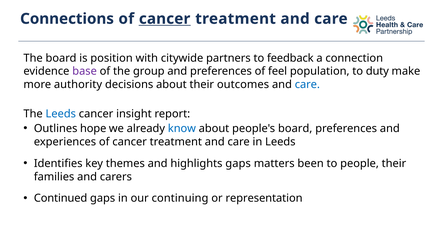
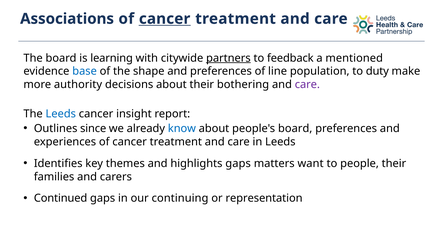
Connections: Connections -> Associations (67, 19)
position: position -> learning (112, 58)
partners underline: none -> present (228, 58)
connection: connection -> mentioned (354, 58)
base colour: purple -> blue (85, 71)
group: group -> shape (149, 71)
feel: feel -> line (278, 71)
outcomes: outcomes -> bothering (243, 85)
care colour: blue -> purple (307, 85)
hope: hope -> since (93, 129)
been: been -> want (311, 164)
